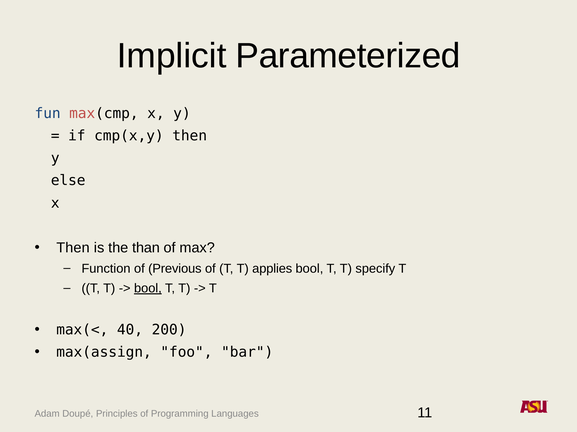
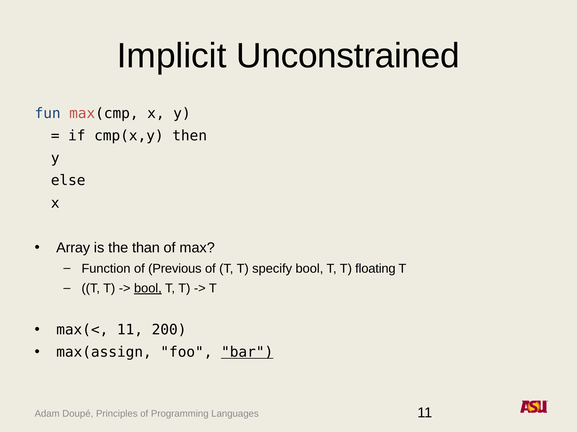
Parameterized: Parameterized -> Unconstrained (348, 56)
Then: Then -> Array (73, 248)
applies: applies -> specify (272, 269)
specify: specify -> floating (375, 269)
max(< 40: 40 -> 11 (130, 330)
bar underline: none -> present (247, 353)
